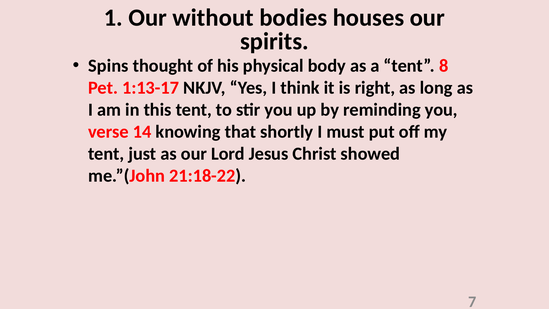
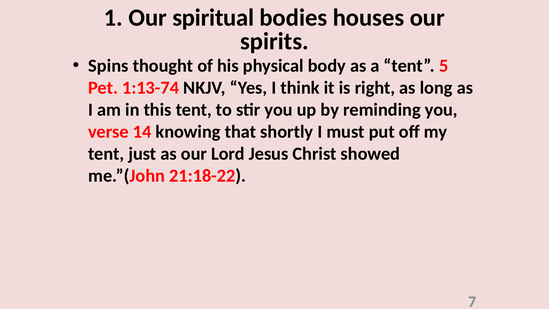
without: without -> spiritual (213, 18)
8: 8 -> 5 (444, 66)
1:13-17: 1:13-17 -> 1:13-74 (151, 88)
